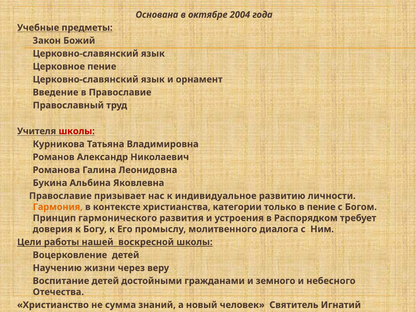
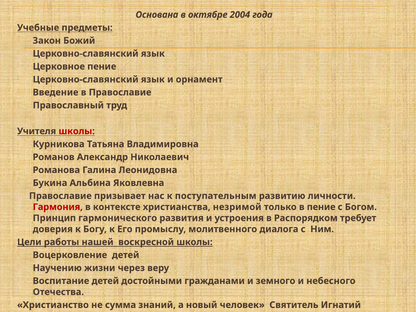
индивидуальное: индивидуальное -> поступательным (216, 196)
Гармония colour: orange -> red (58, 207)
категории: категории -> незримой (237, 207)
